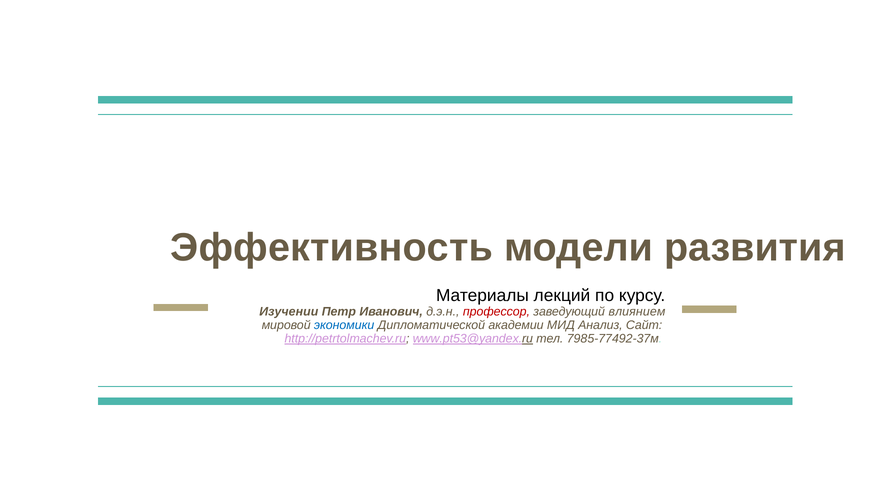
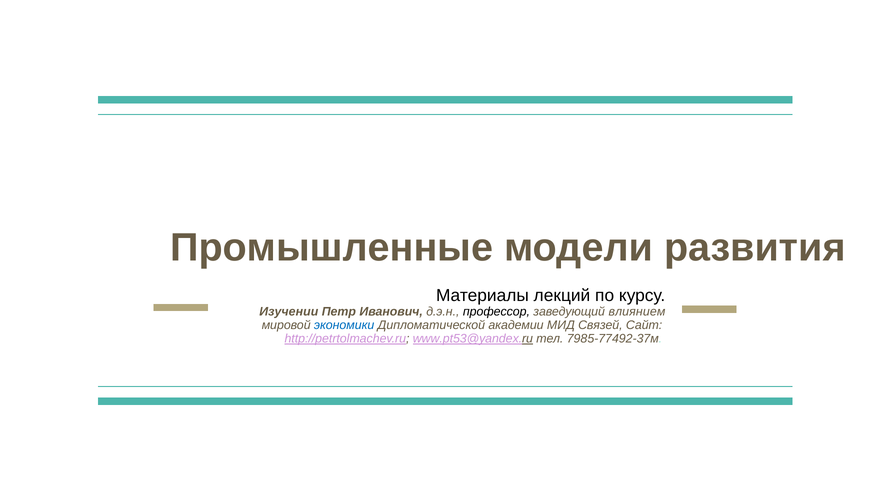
Эффективность: Эффективность -> Промышленные (332, 247)
профессор colour: red -> black (496, 312)
Анализ: Анализ -> Связей (600, 325)
